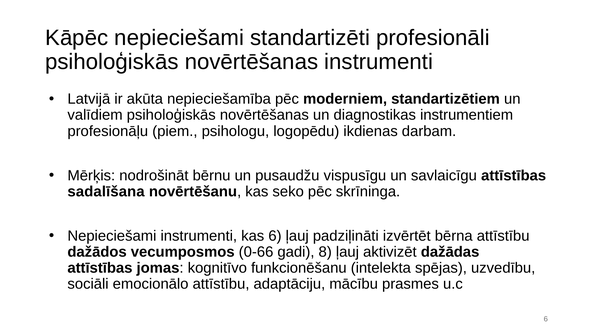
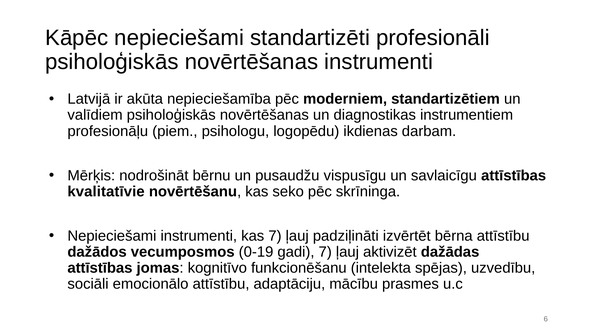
sadalīšana: sadalīšana -> kvalitatīvie (106, 191)
kas 6: 6 -> 7 (275, 236)
0-66: 0-66 -> 0-19 (256, 252)
gadi 8: 8 -> 7 (325, 252)
